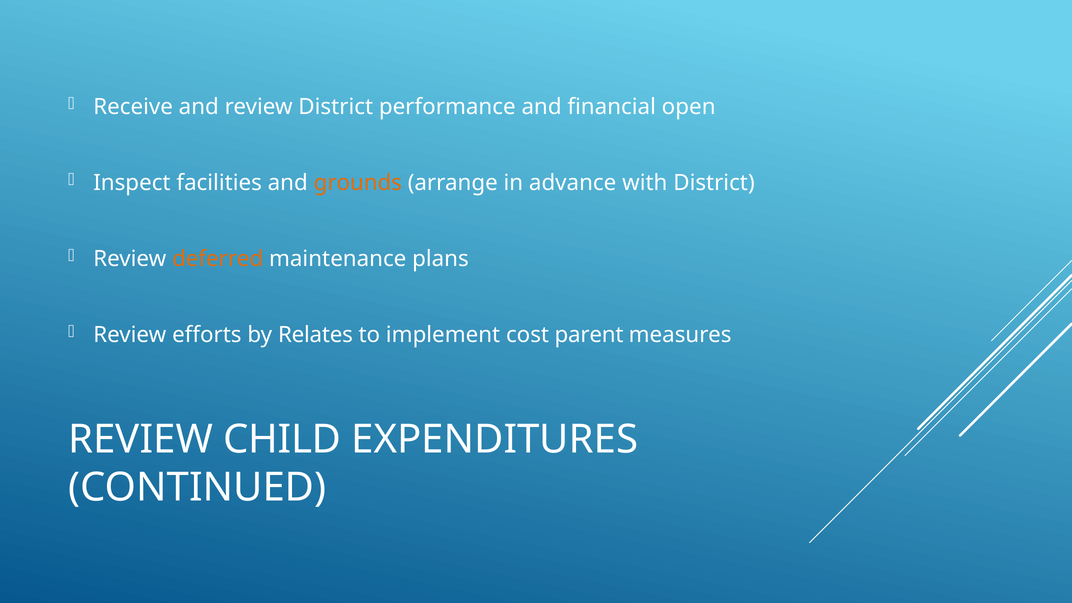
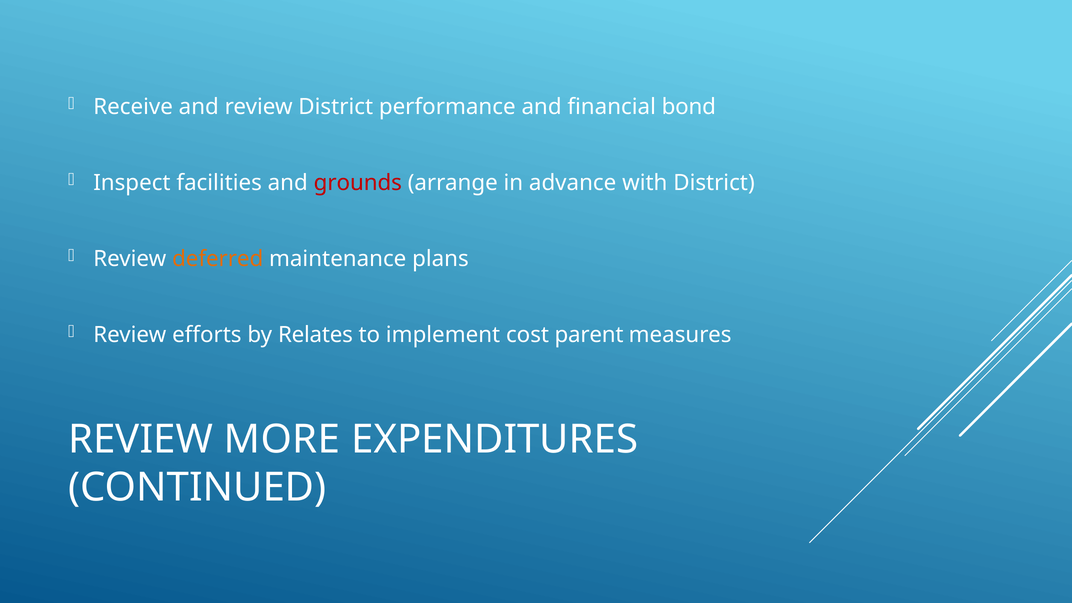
open: open -> bond (689, 107)
grounds colour: orange -> red (358, 183)
CHILD: CHILD -> MORE (282, 439)
